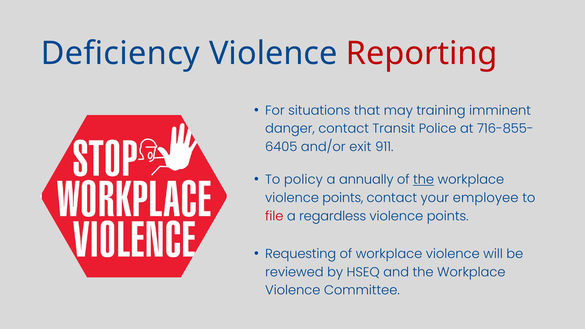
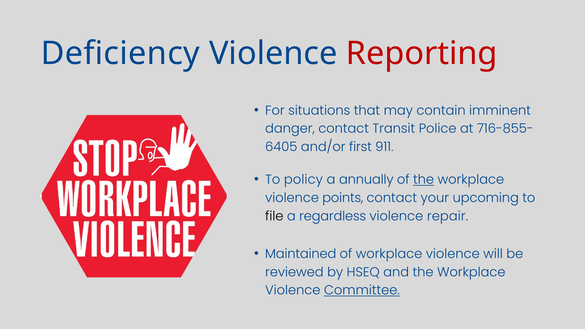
training: training -> contain (441, 110)
exit: exit -> first (360, 147)
employee: employee -> upcoming (486, 198)
file colour: red -> black (274, 216)
points: points -> repair (448, 216)
Requesting: Requesting -> Maintained (301, 254)
Committee underline: none -> present (362, 290)
